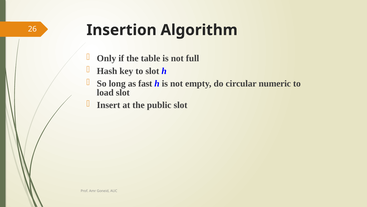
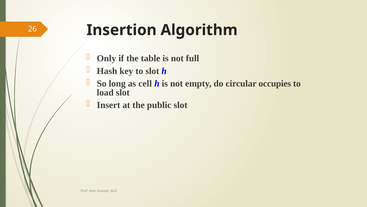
fast: fast -> cell (145, 83)
numeric: numeric -> occupies (275, 83)
